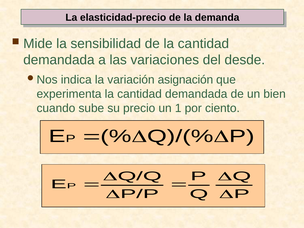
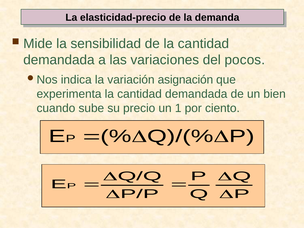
desde: desde -> pocos (245, 60)
